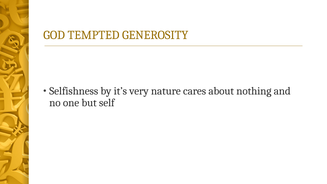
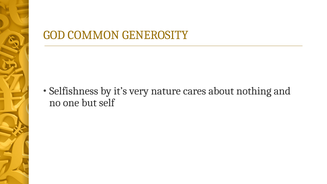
TEMPTED: TEMPTED -> COMMON (93, 35)
